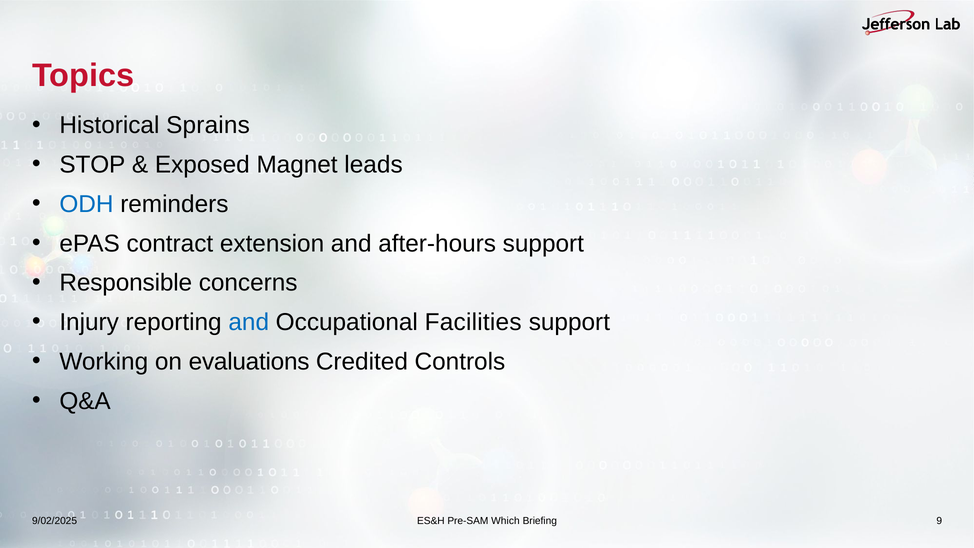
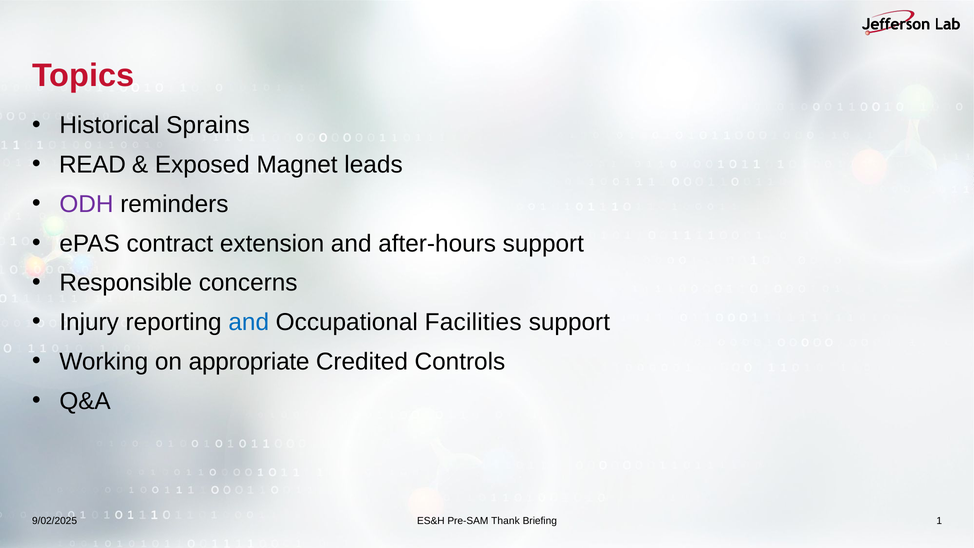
STOP: STOP -> READ (92, 165)
ODH colour: blue -> purple (86, 204)
evaluations: evaluations -> appropriate (249, 362)
Which: Which -> Thank (505, 521)
9: 9 -> 1 (939, 521)
